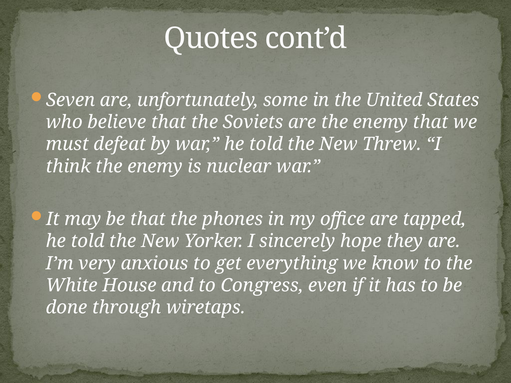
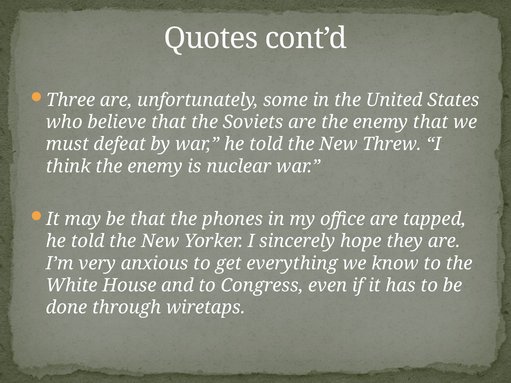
Seven: Seven -> Three (71, 100)
